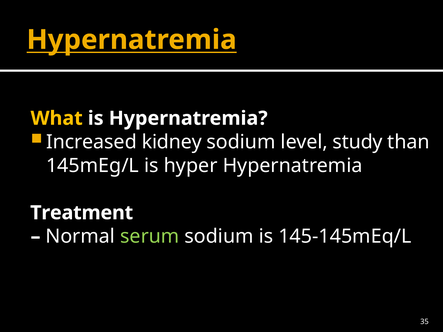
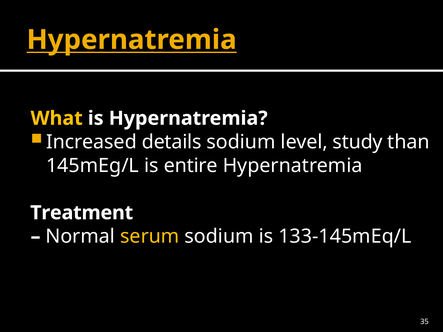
kidney: kidney -> details (172, 142)
hyper: hyper -> entire (191, 166)
serum colour: light green -> yellow (150, 237)
145-145mEq/L: 145-145mEq/L -> 133-145mEq/L (345, 237)
